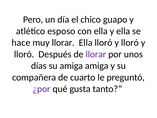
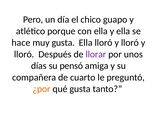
esposo: esposo -> porque (61, 31)
muy llorar: llorar -> gusta (63, 43)
su amiga: amiga -> pensó (71, 66)
¿por colour: purple -> orange (41, 89)
